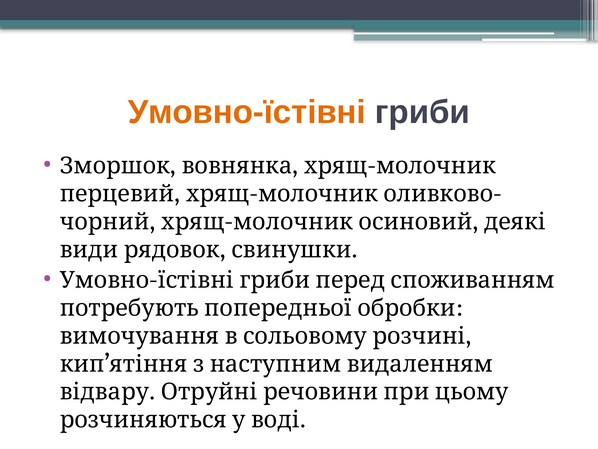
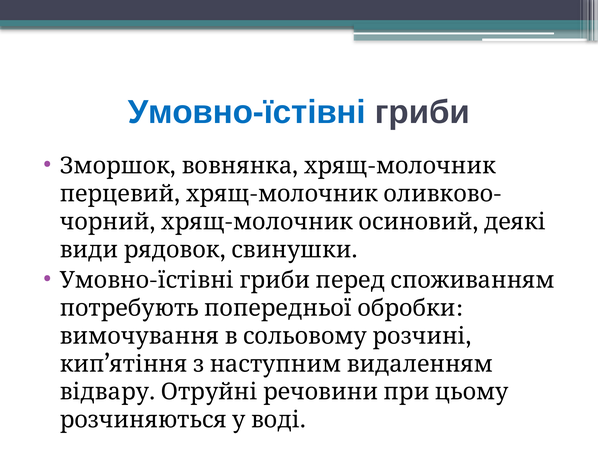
Умовно-їстівні colour: orange -> blue (247, 112)
